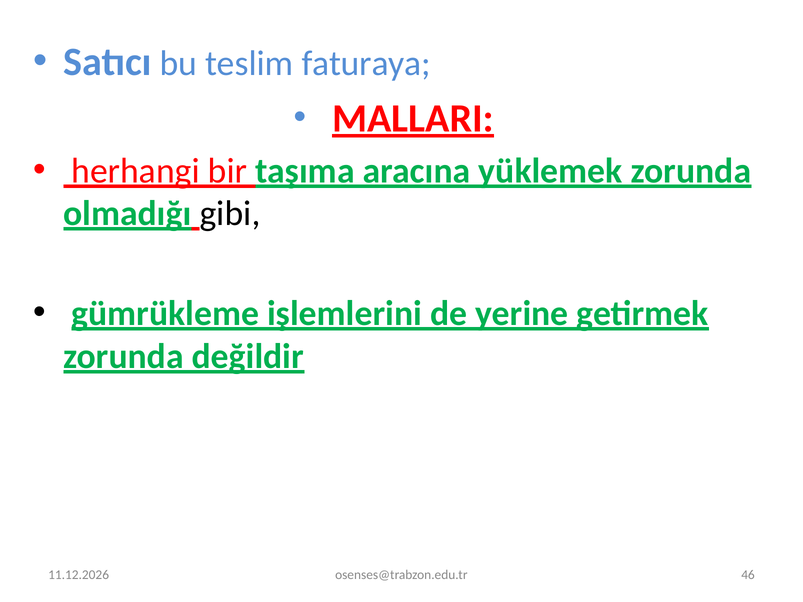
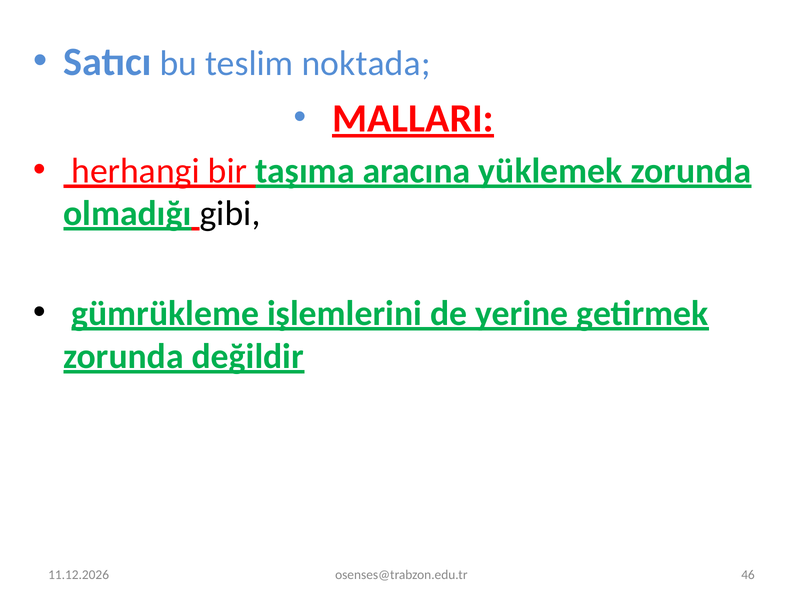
faturaya: faturaya -> noktada (366, 64)
